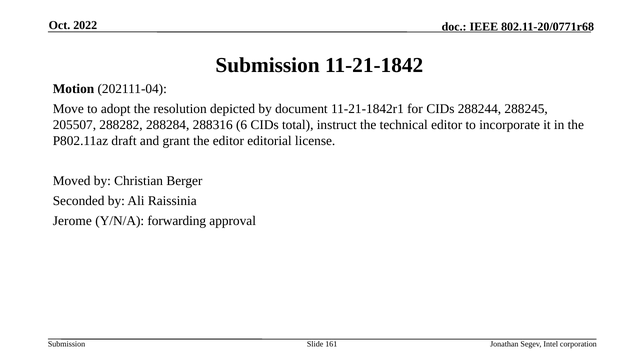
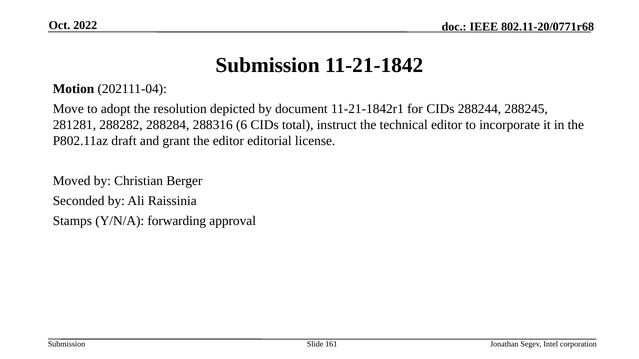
205507: 205507 -> 281281 (74, 125)
Jerome: Jerome -> Stamps (72, 221)
